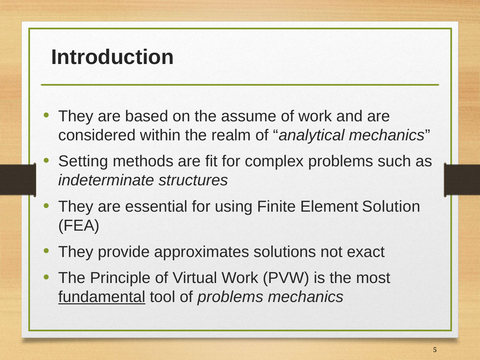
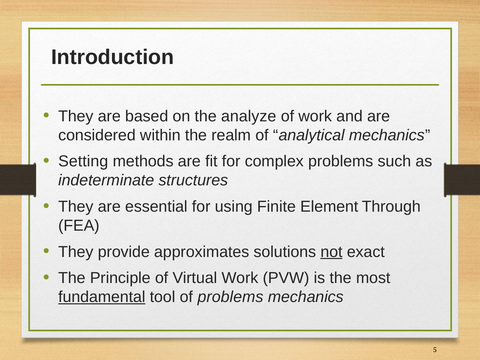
assume: assume -> analyze (249, 116)
Solution: Solution -> Through (391, 207)
not underline: none -> present (331, 252)
